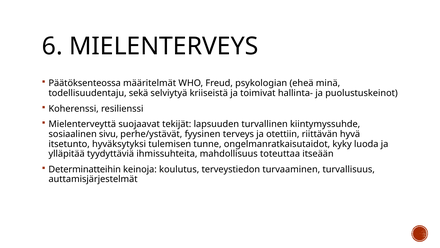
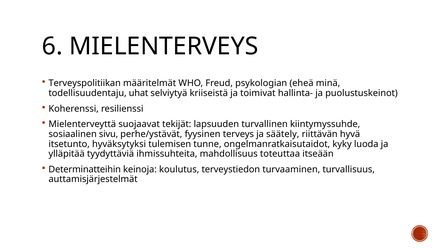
Päätöksenteossa: Päätöksenteossa -> Terveyspolitiikan (85, 83)
sekä: sekä -> uhat (139, 93)
otettiin: otettiin -> säätely (283, 134)
